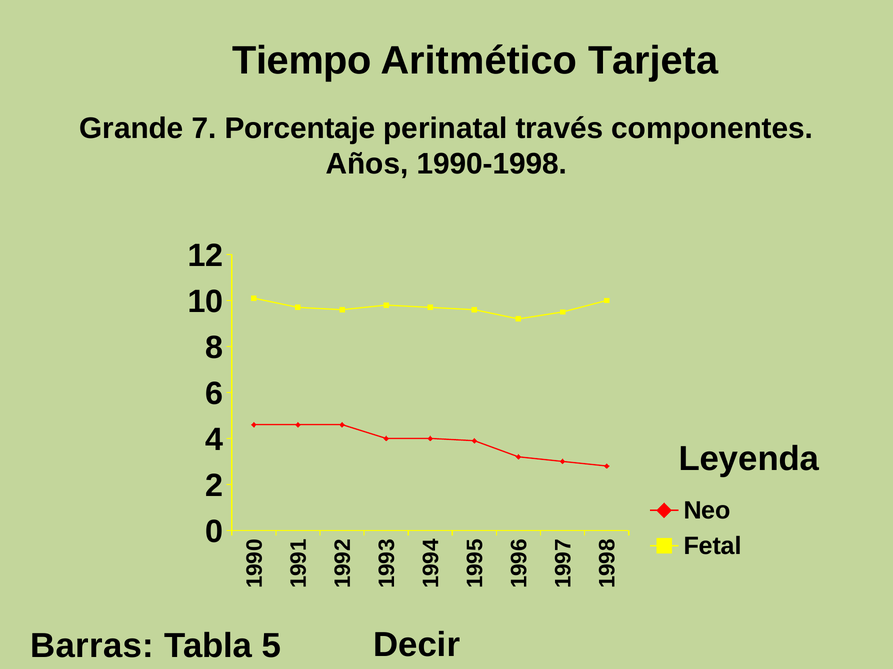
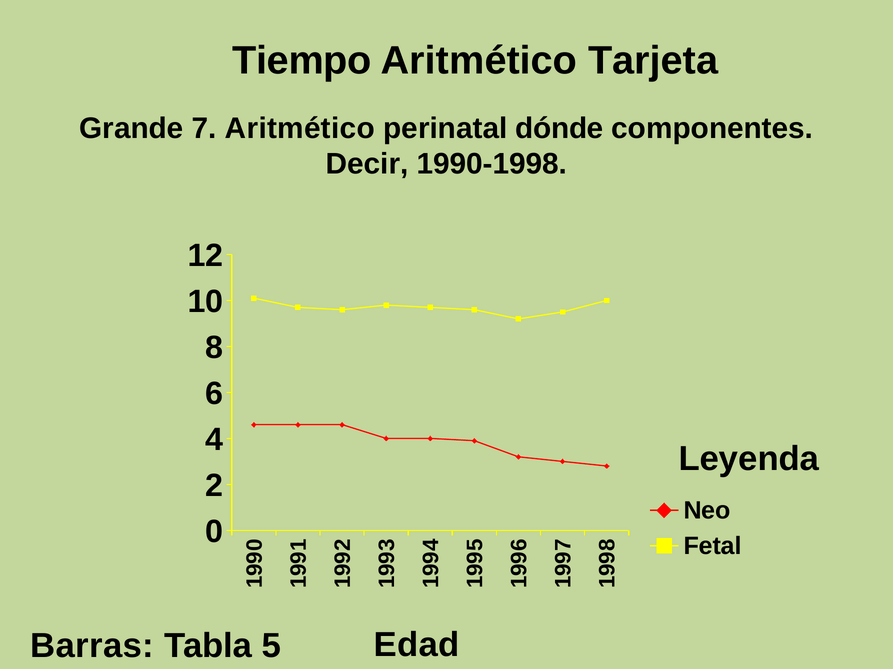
7 Porcentaje: Porcentaje -> Aritmético (300, 128)
través: través -> dónde (559, 128)
Años: Años -> Decir (367, 164)
Decir: Decir -> Edad (417, 645)
